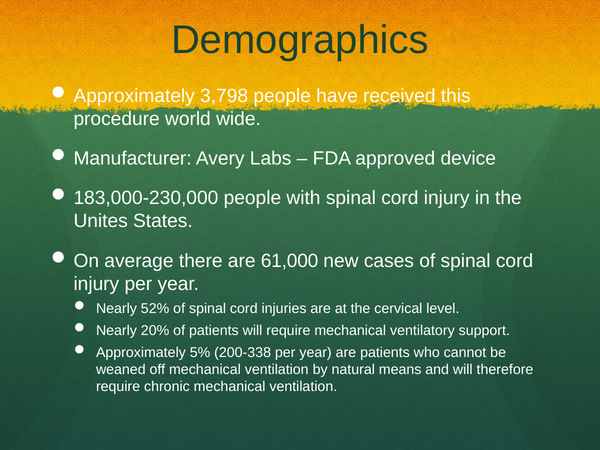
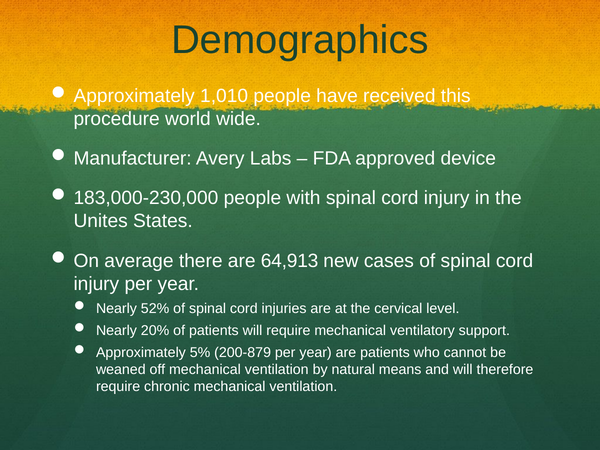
3,798: 3,798 -> 1,010 (224, 96)
61,000: 61,000 -> 64,913 (290, 261)
200-338: 200-338 -> 200-879 (243, 352)
